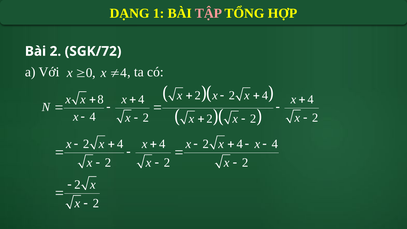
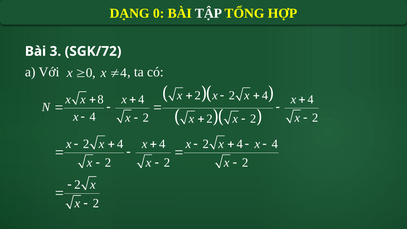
DẠNG 1: 1 -> 0 (159, 13)
TẬP colour: pink -> white (208, 13)
Bài 2: 2 -> 3 (55, 51)
